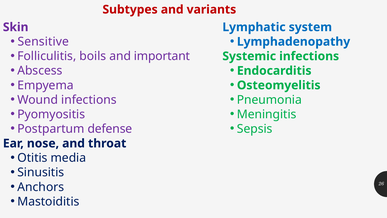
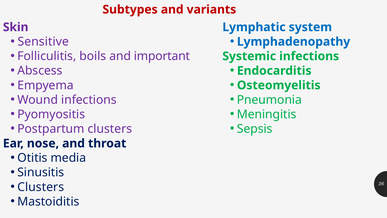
Postpartum defense: defense -> clusters (110, 129)
Anchors: Anchors -> Clusters (41, 187)
